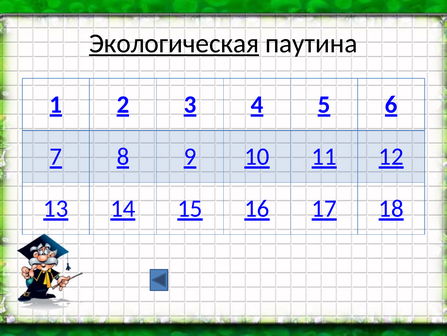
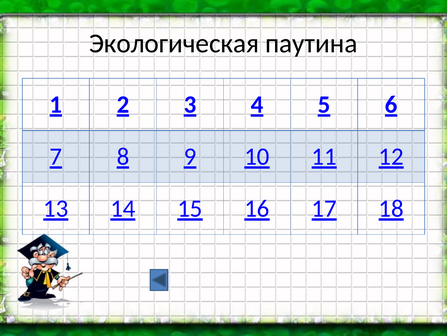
Экологическая underline: present -> none (174, 43)
